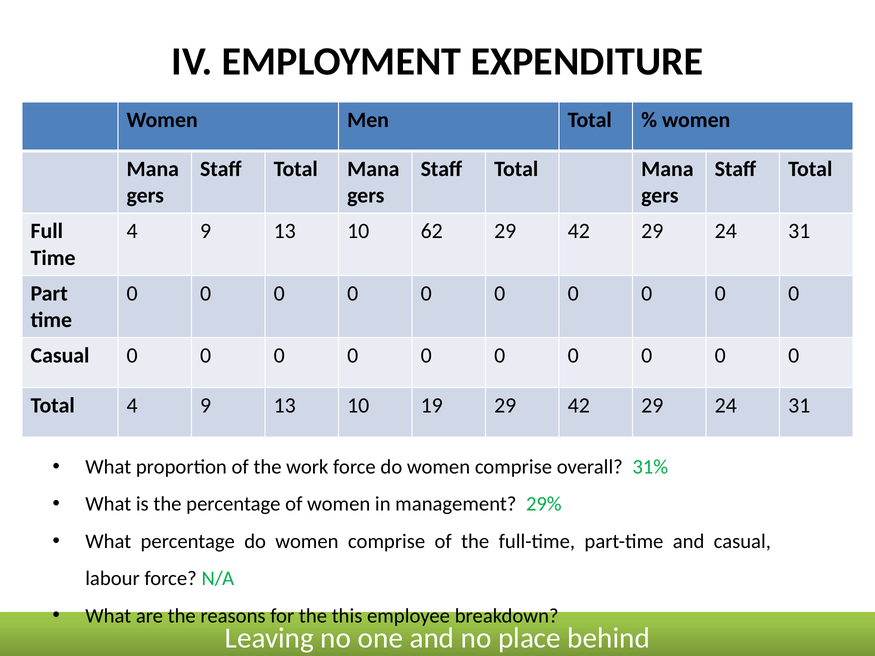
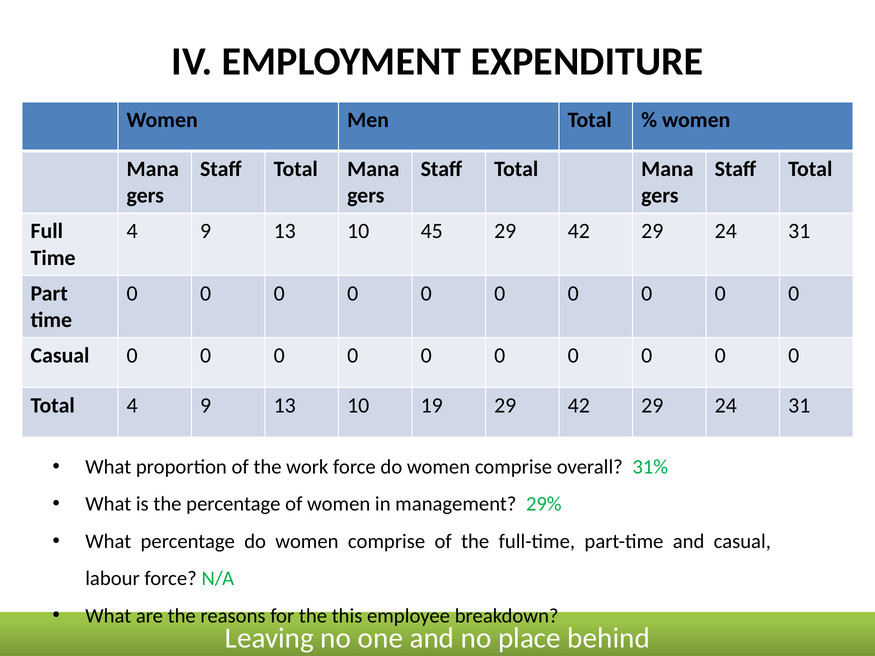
62: 62 -> 45 (432, 231)
